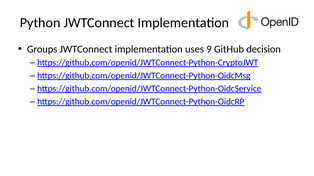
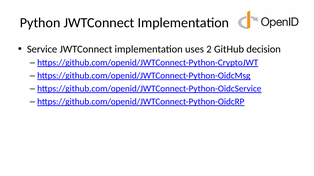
Groups: Groups -> Service (42, 49)
9: 9 -> 2 (209, 49)
